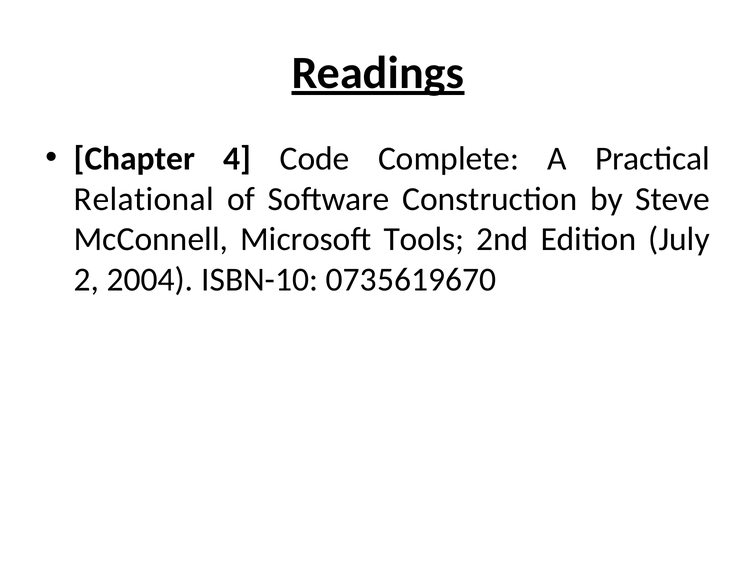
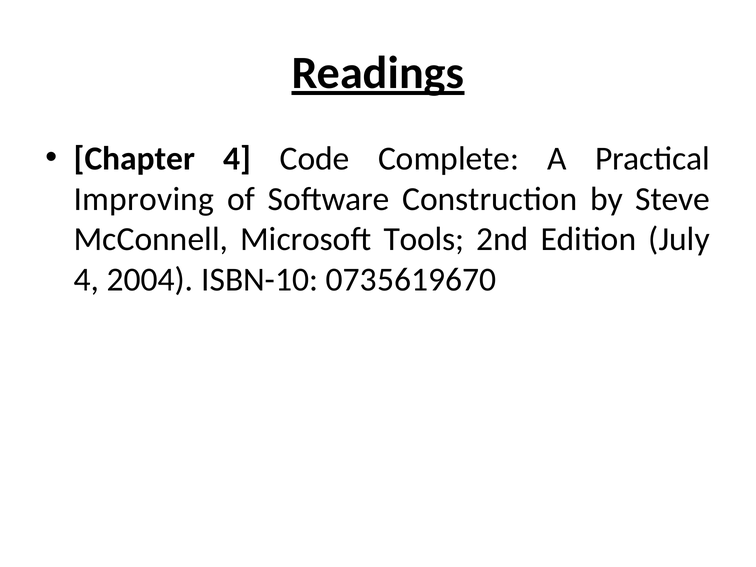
Relational: Relational -> Improving (144, 199)
2: 2 -> 4 (86, 280)
